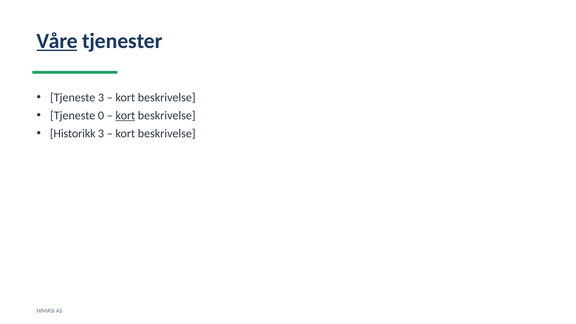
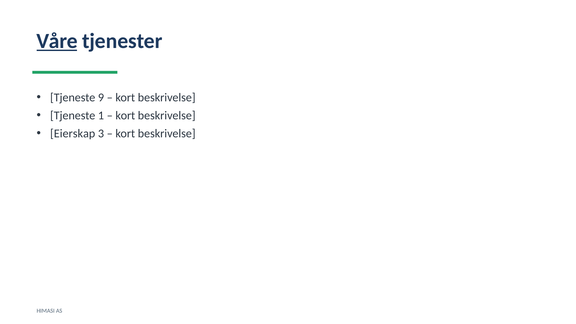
Tjeneste 3: 3 -> 9 (101, 98)
0: 0 -> 1 (101, 116)
kort underline: present -> none (125, 116)
Historikk: Historikk -> Eierskap (73, 134)
